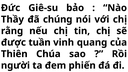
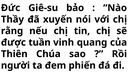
chúng: chúng -> xuyến (58, 19)
